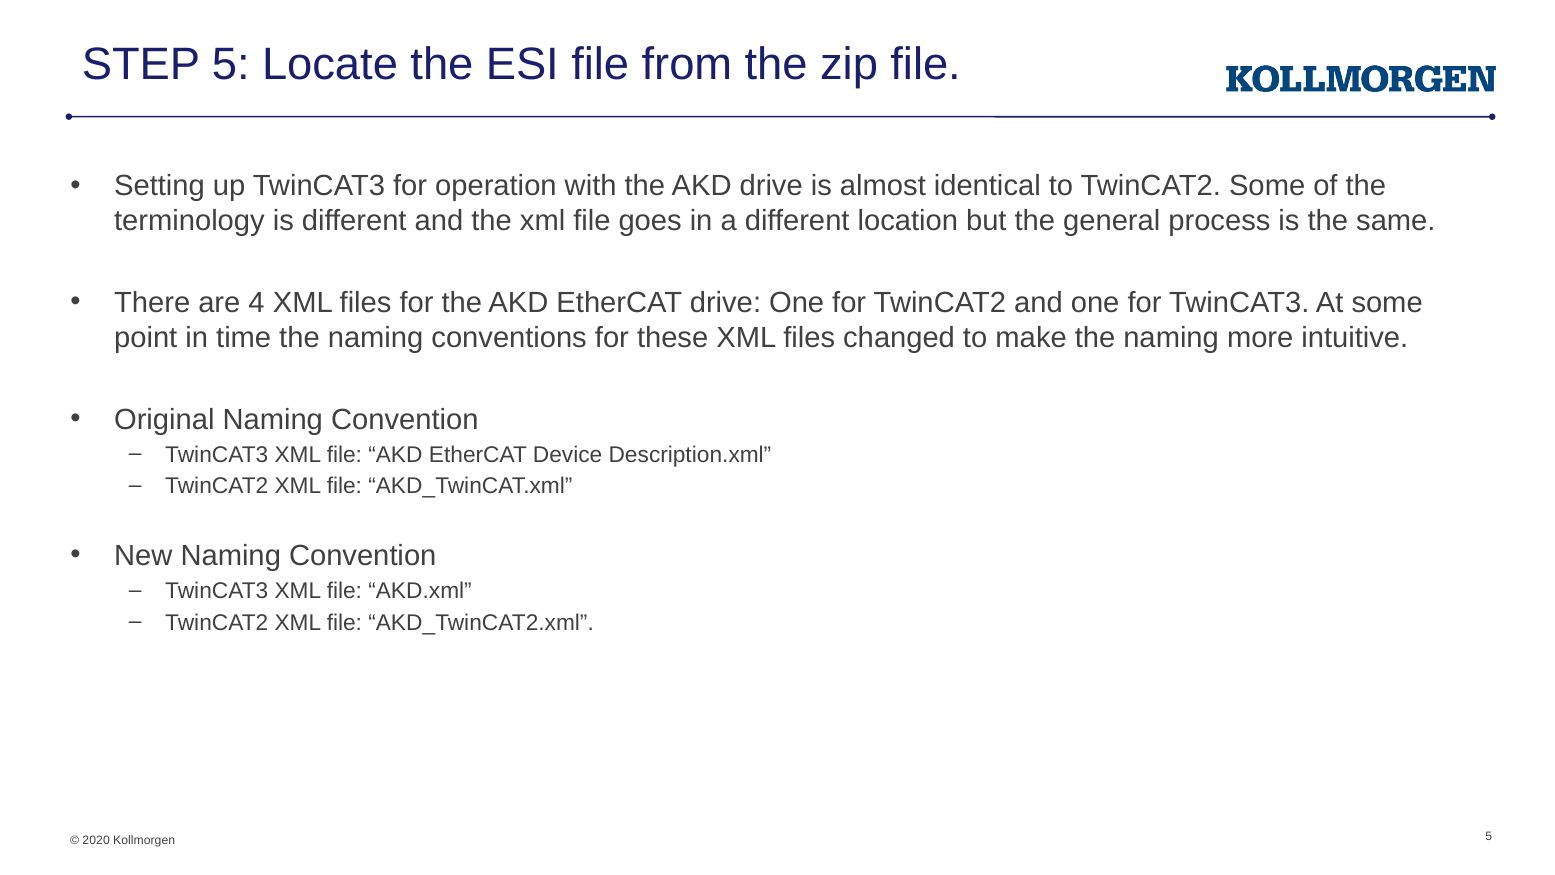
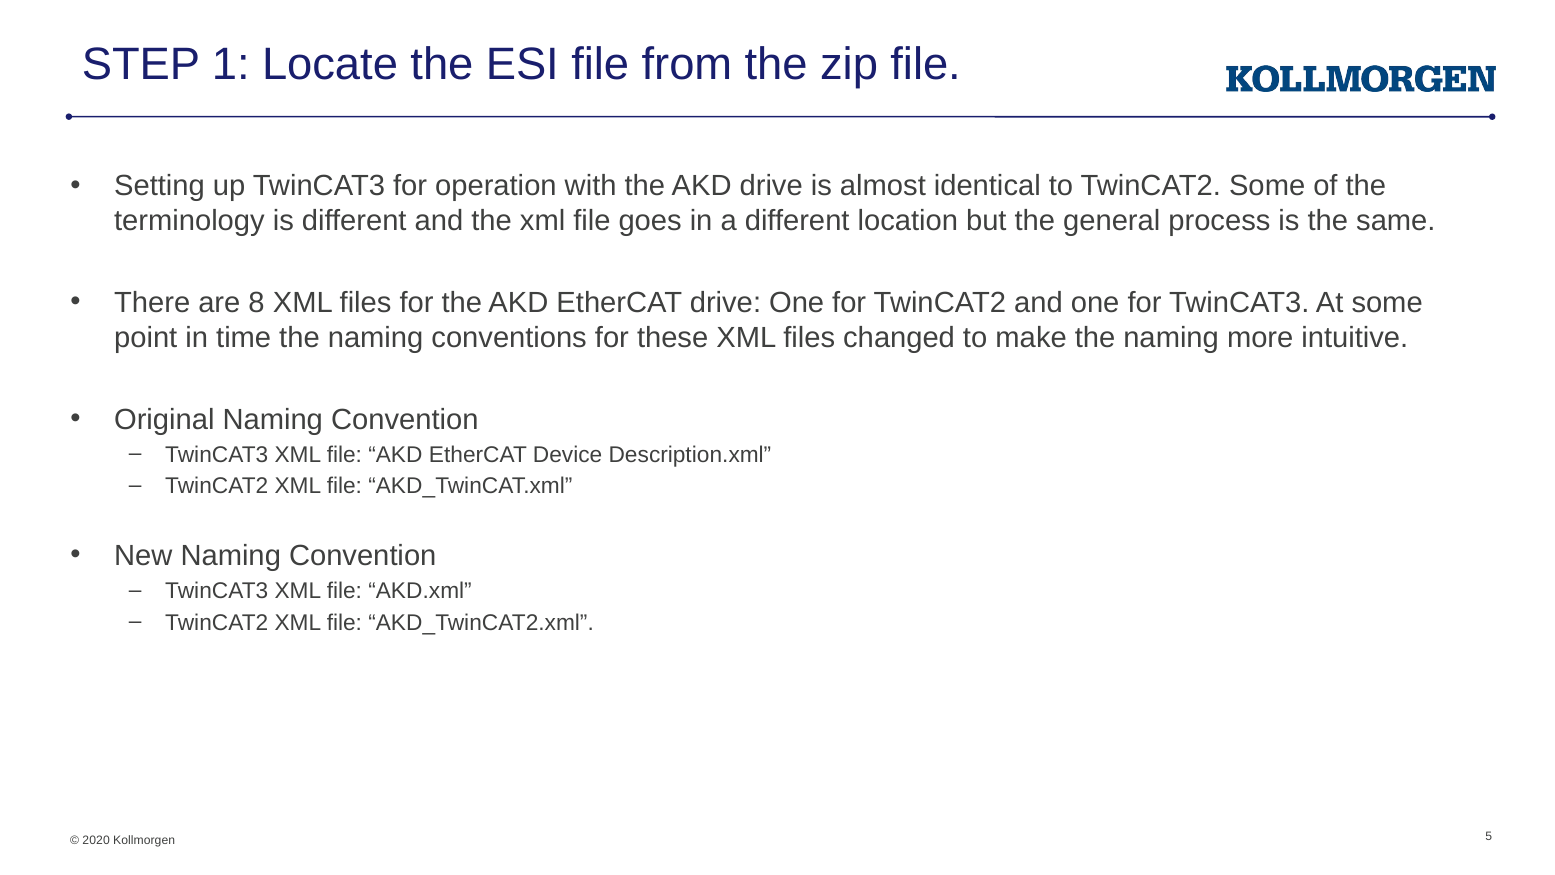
STEP 5: 5 -> 1 (231, 64)
4: 4 -> 8 (257, 303)
